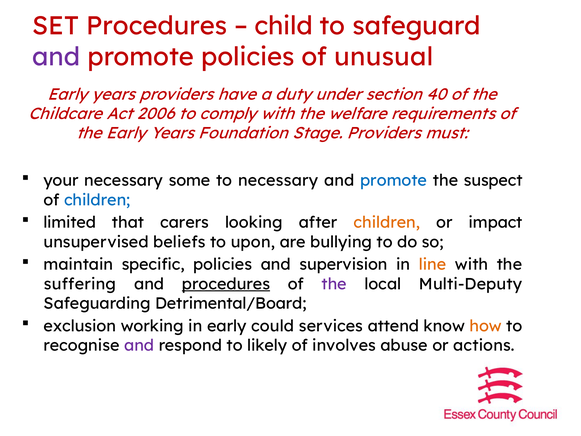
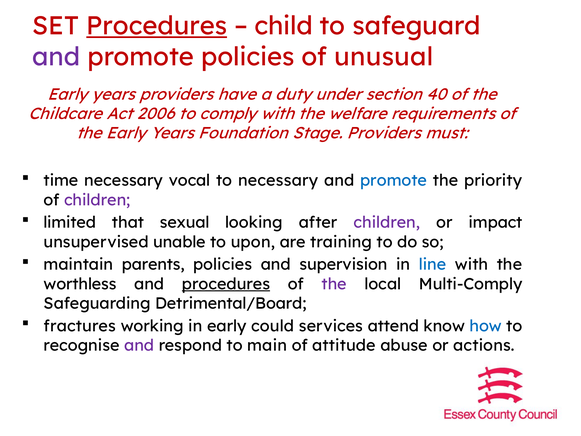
Procedures underline: none -> present (157, 26)
your: your -> time (61, 181)
some: some -> vocal (190, 181)
suspect: suspect -> priority (493, 181)
children colour: blue -> purple (97, 200)
carers: carers -> sexual (185, 222)
children colour: orange -> purple (387, 222)
beliefs: beliefs -> unable (179, 242)
bullying: bullying -> training (341, 242)
specific: specific -> parents (153, 264)
line colour: orange -> blue (433, 264)
suffering: suffering -> worthless (80, 284)
Multi-Deputy: Multi-Deputy -> Multi-Comply (471, 284)
exclusion: exclusion -> fractures (80, 326)
how colour: orange -> blue (486, 326)
likely: likely -> main (267, 345)
involves: involves -> attitude (344, 345)
